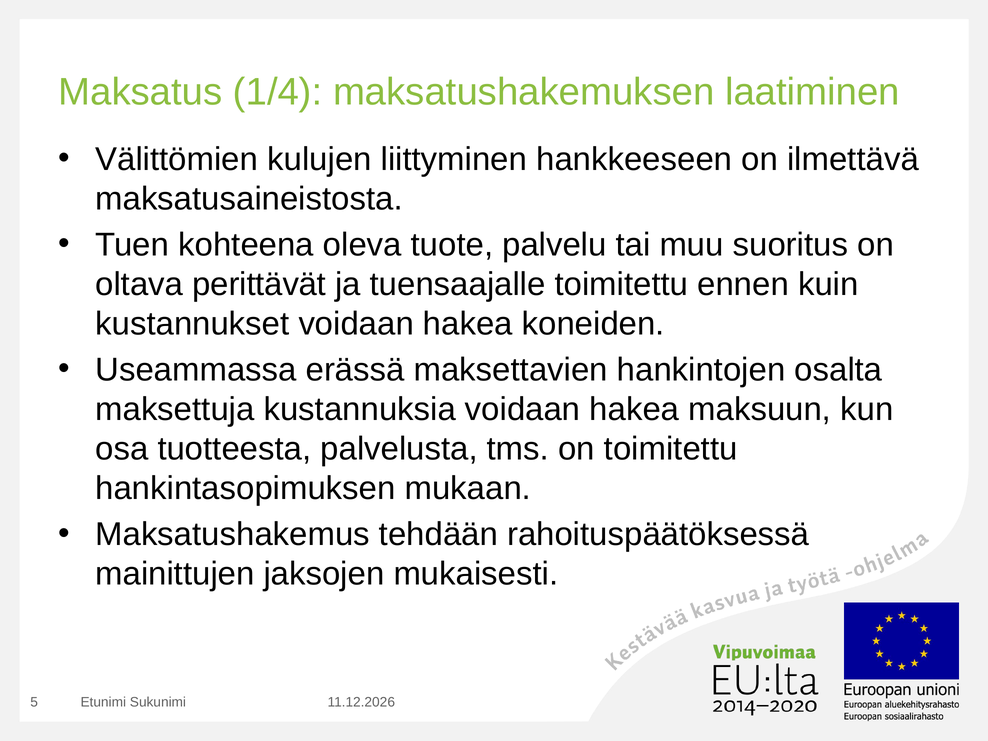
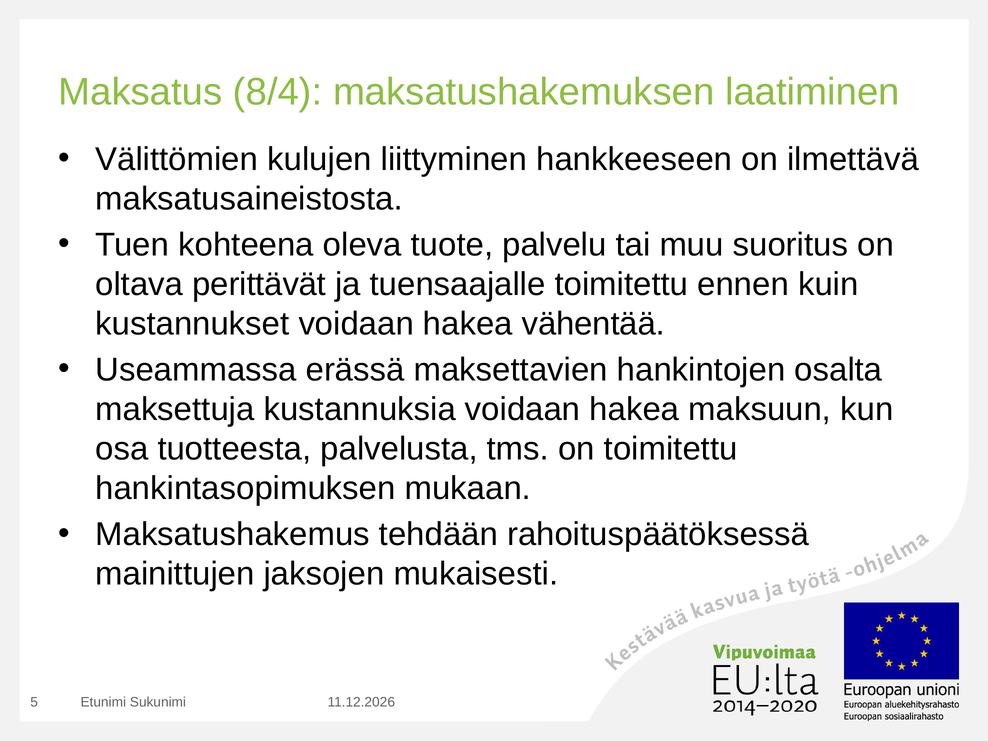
1/4: 1/4 -> 8/4 (278, 92)
koneiden: koneiden -> vähentää (593, 324)
